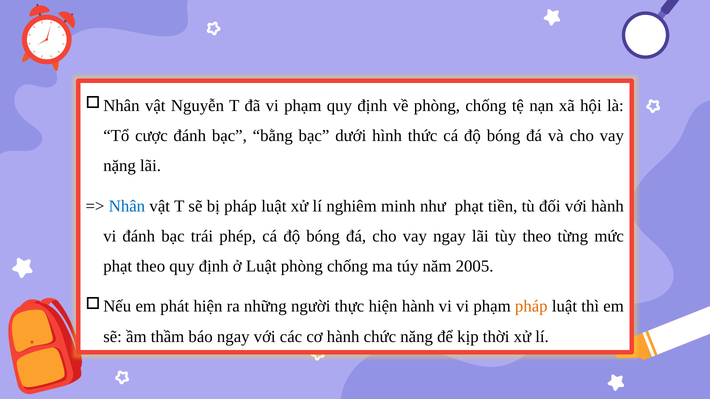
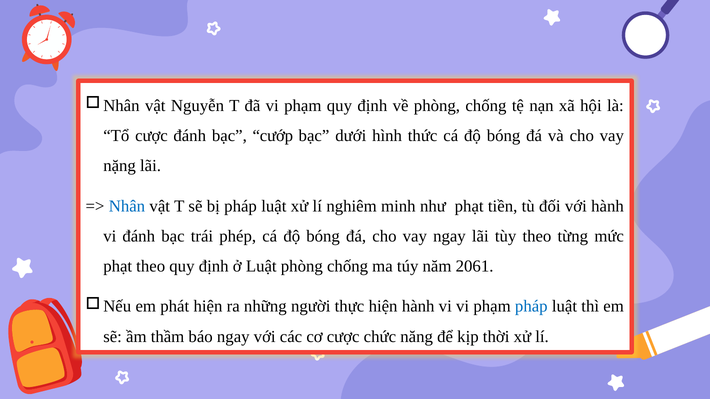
bằng: bằng -> cướp (273, 136)
2005: 2005 -> 2061 (475, 267)
pháp colour: orange -> blue (531, 307)
cơ hành: hành -> cược (343, 337)
